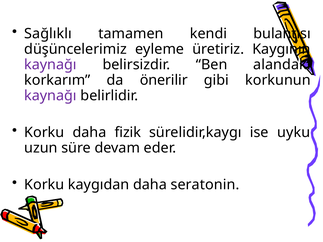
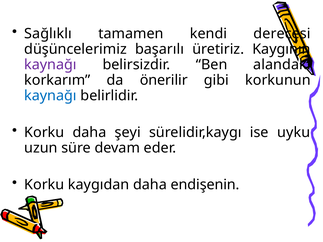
bulantısı: bulantısı -> derecesi (282, 34)
eyleme: eyleme -> başarılı (160, 49)
kaynağı colour: purple -> blue (50, 96)
fizik: fizik -> şeyi (128, 133)
seratonin: seratonin -> endişenin (205, 185)
